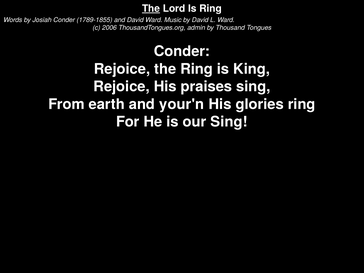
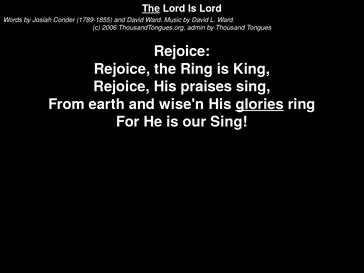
Is Ring: Ring -> Lord (211, 9)
Conder: Conder -> Rejoice (182, 51)
your'n: your'n -> wise'n (182, 104)
glories underline: none -> present (260, 104)
